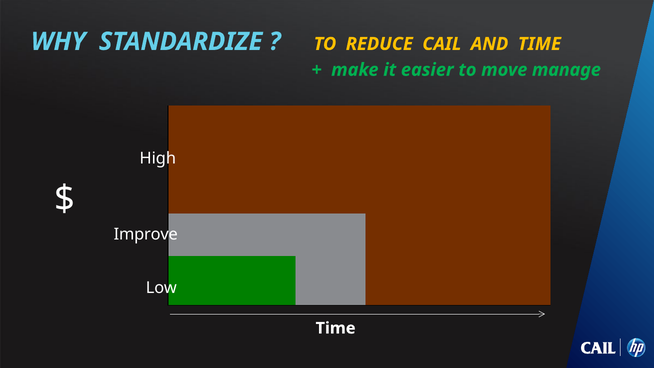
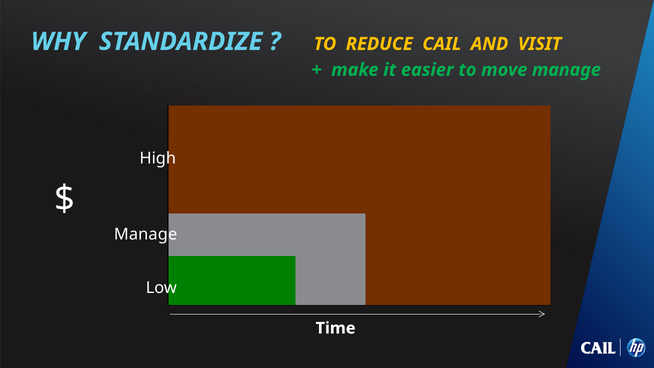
AND TIME: TIME -> VISIT (540, 44)
Improve: Improve -> Manage (146, 234)
